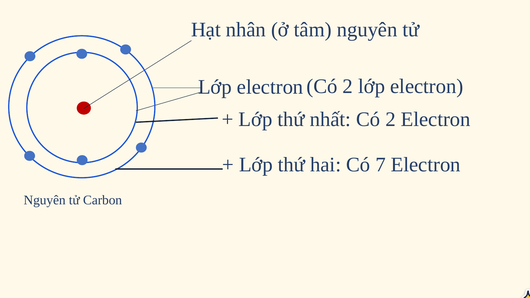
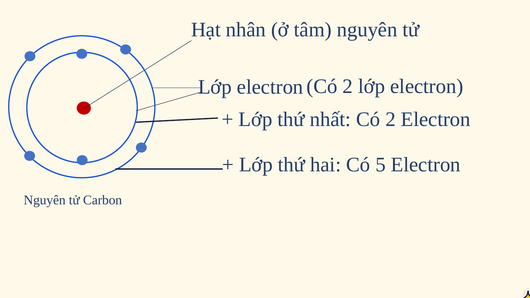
7: 7 -> 5 (381, 165)
